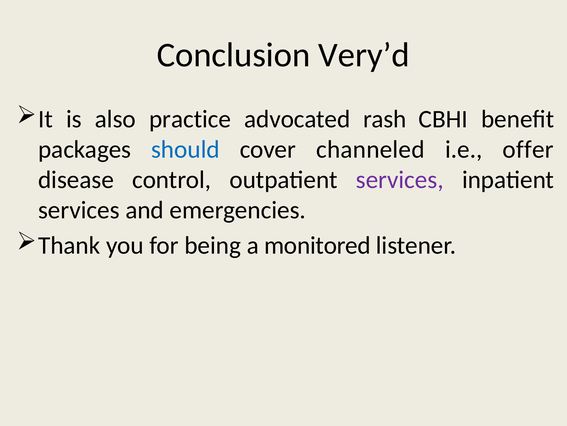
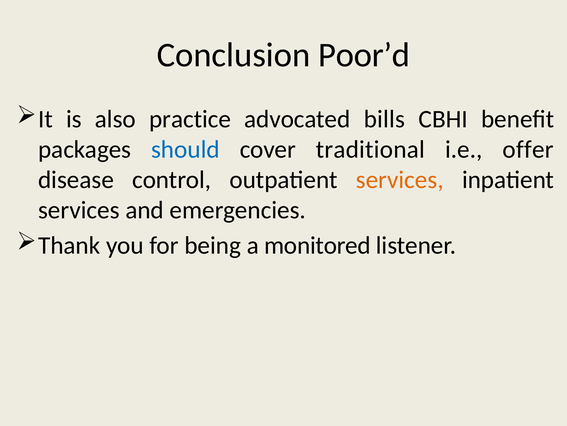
Very’d: Very’d -> Poor’d (364, 55)
rash: rash -> bills (384, 119)
channeled: channeled -> traditional (370, 149)
services colour: purple -> orange (400, 179)
